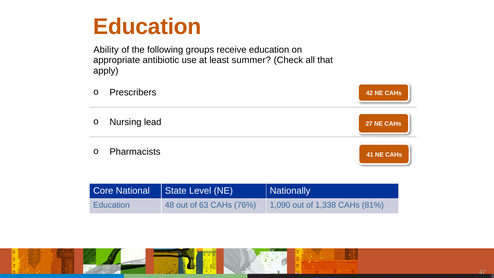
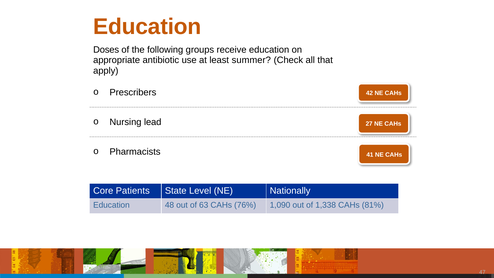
Ability: Ability -> Doses (106, 50)
National: National -> Patients (133, 191)
